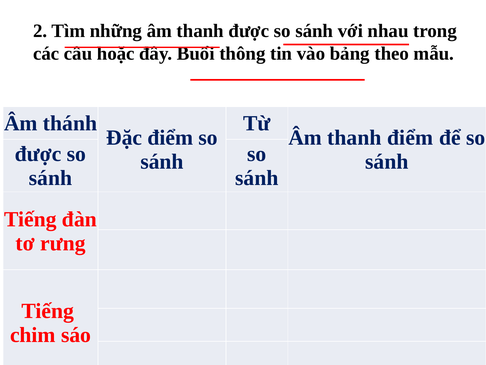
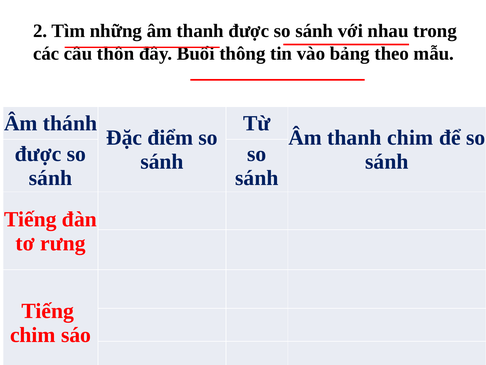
hoặc: hoặc -> thôn (116, 54)
thanh điểm: điểm -> chim (410, 138)
